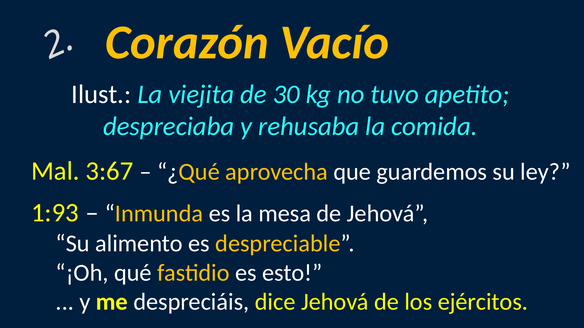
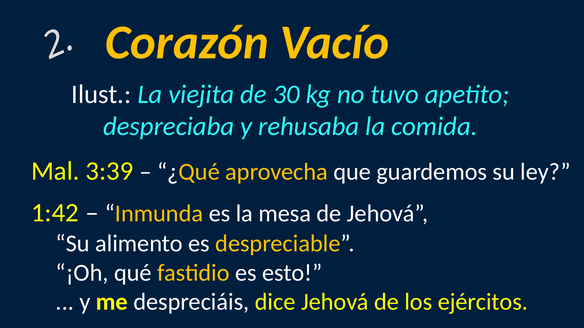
3:67: 3:67 -> 3:39 (110, 171)
1:93: 1:93 -> 1:42 (55, 213)
